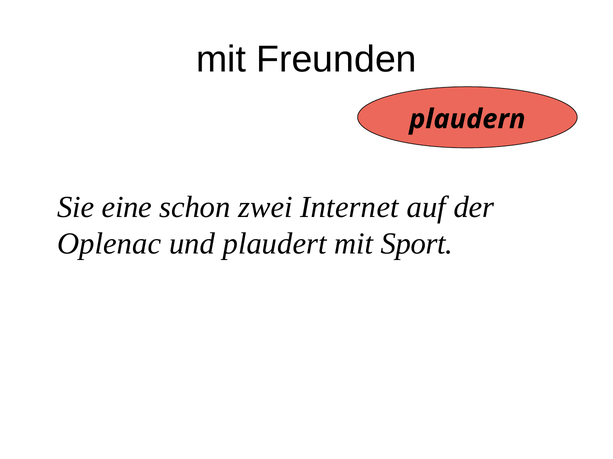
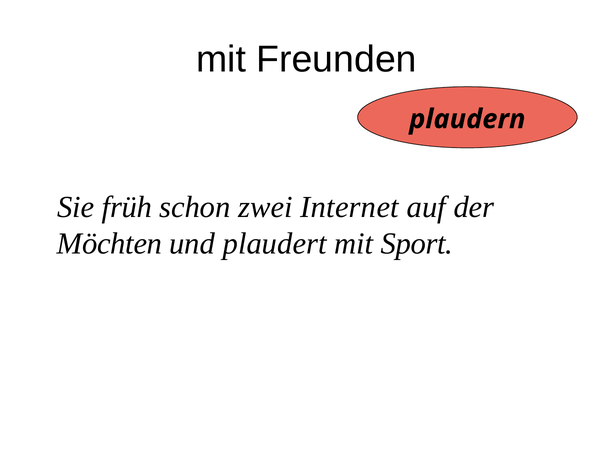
eine: eine -> früh (127, 207)
Oplenac: Oplenac -> Möchten (109, 244)
